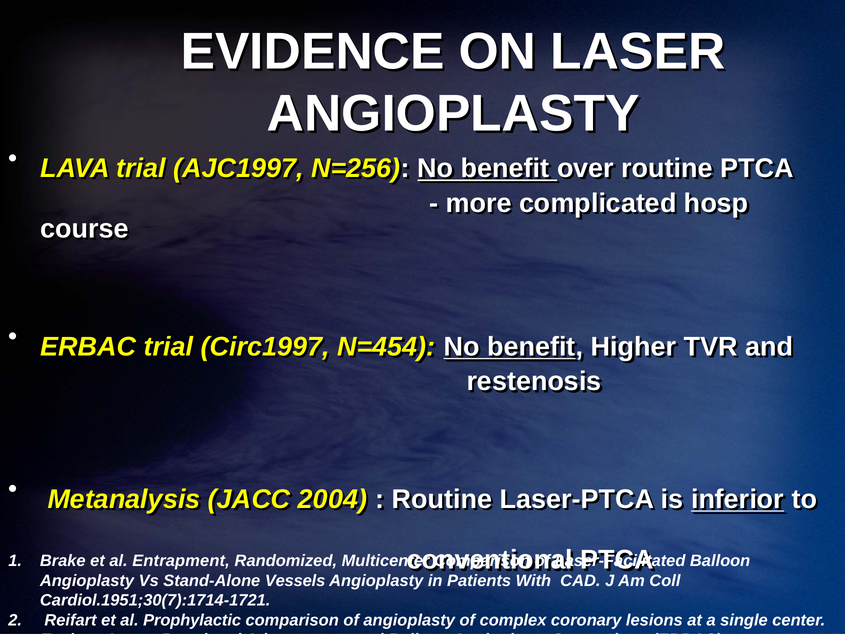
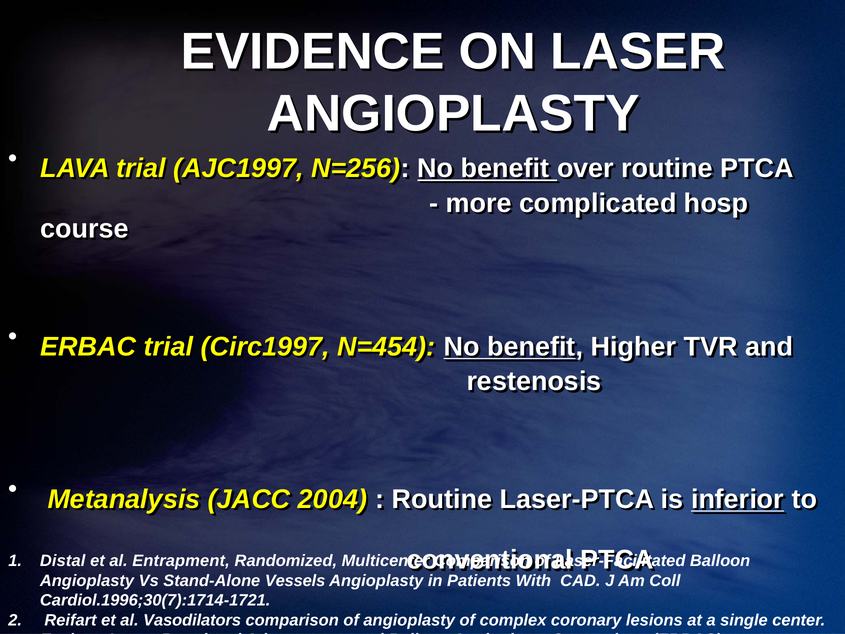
Brake: Brake -> Distal (63, 561)
Cardiol.1951;30(7):1714-1721: Cardiol.1951;30(7):1714-1721 -> Cardiol.1996;30(7):1714-1721 (155, 600)
Prophylactic: Prophylactic -> Vasodilators (192, 620)
